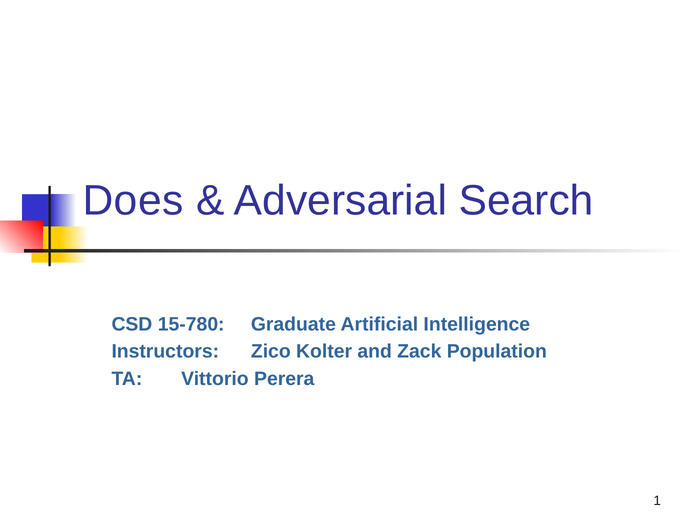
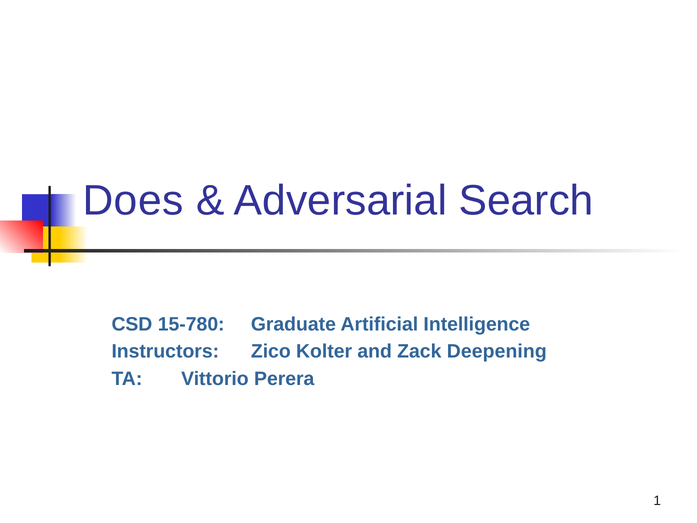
Population: Population -> Deepening (497, 351)
